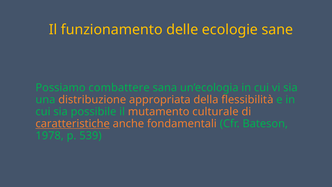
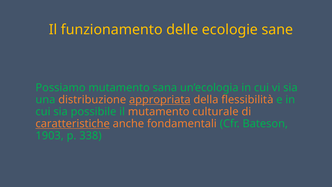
Possiamo combattere: combattere -> mutamento (119, 88)
appropriata underline: none -> present (160, 100)
1978: 1978 -> 1903 (50, 135)
539: 539 -> 338 (90, 135)
